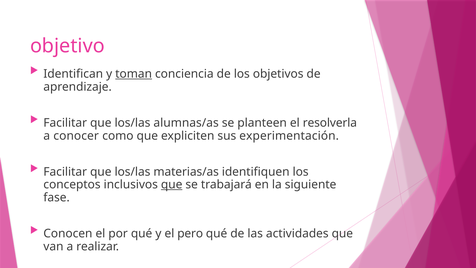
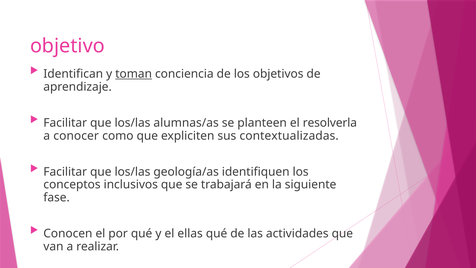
experimentación: experimentación -> contextualizadas (289, 136)
materias/as: materias/as -> geología/as (186, 172)
que underline: present -> none (172, 184)
pero: pero -> ellas (190, 233)
